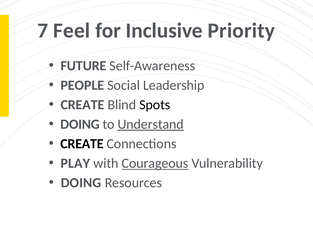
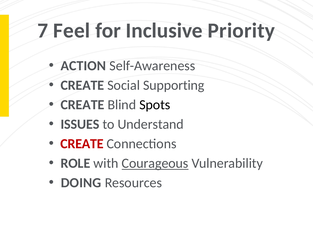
FUTURE: FUTURE -> ACTION (83, 66)
PEOPLE: PEOPLE -> CREATE (82, 85)
Leadership: Leadership -> Supporting (174, 85)
DOING: DOING -> ISSUES (80, 124)
Understand underline: present -> none (151, 124)
CREATE colour: black -> red (82, 144)
PLAY: PLAY -> ROLE (75, 163)
